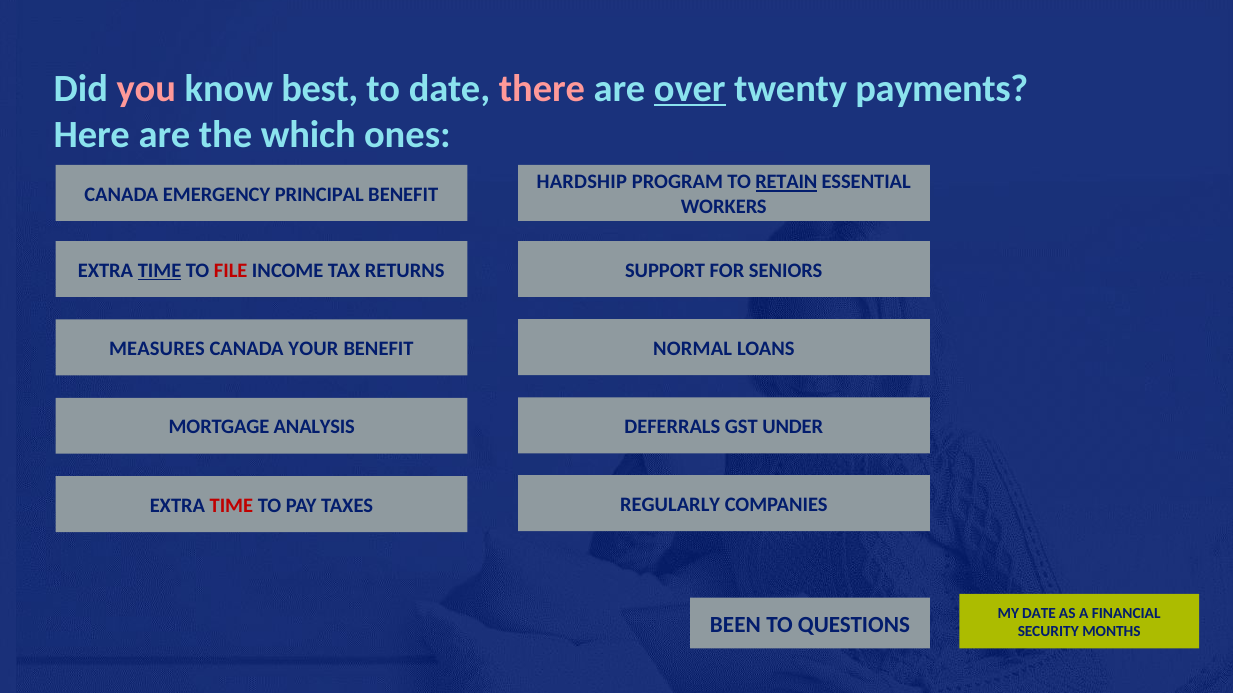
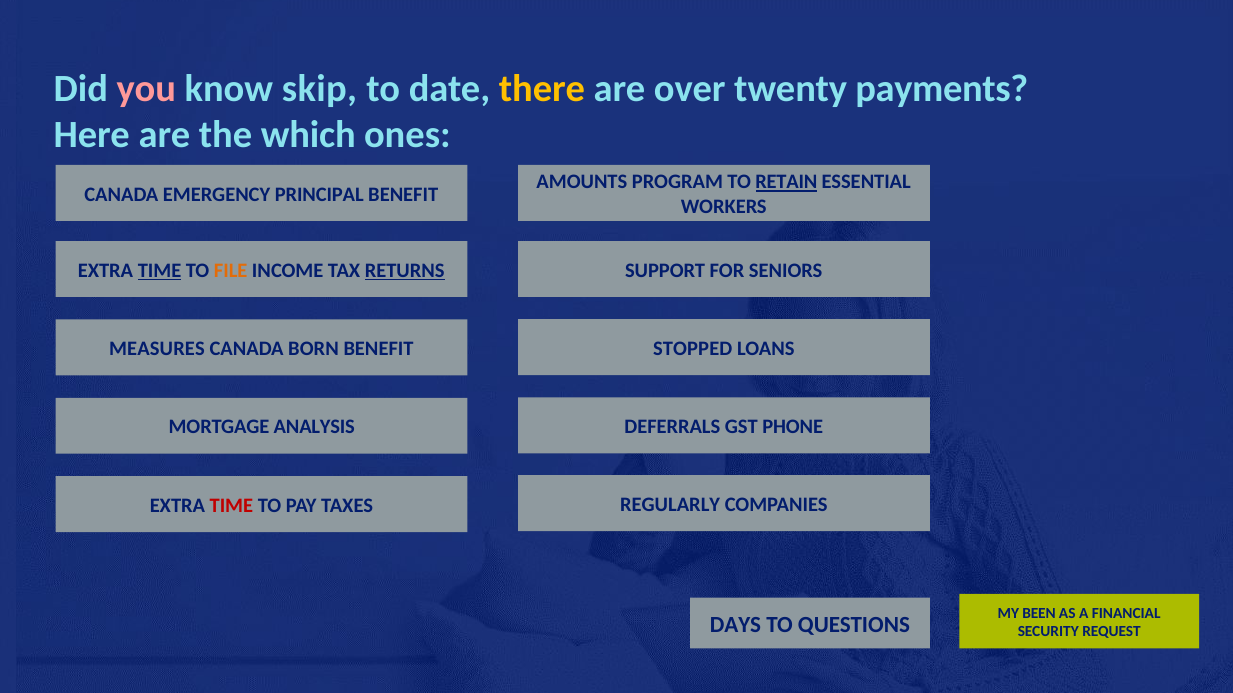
best: best -> skip (319, 89)
there colour: pink -> yellow (542, 89)
over underline: present -> none (690, 89)
HARDSHIP: HARDSHIP -> AMOUNTS (582, 182)
FILE colour: red -> orange (231, 271)
RETURNS underline: none -> present (405, 271)
YOUR: YOUR -> BORN (314, 349)
NORMAL: NORMAL -> STOPPED (693, 349)
UNDER: UNDER -> PHONE (793, 427)
MY DATE: DATE -> BEEN (1039, 613)
BEEN: BEEN -> DAYS (735, 625)
MONTHS: MONTHS -> REQUEST (1112, 632)
